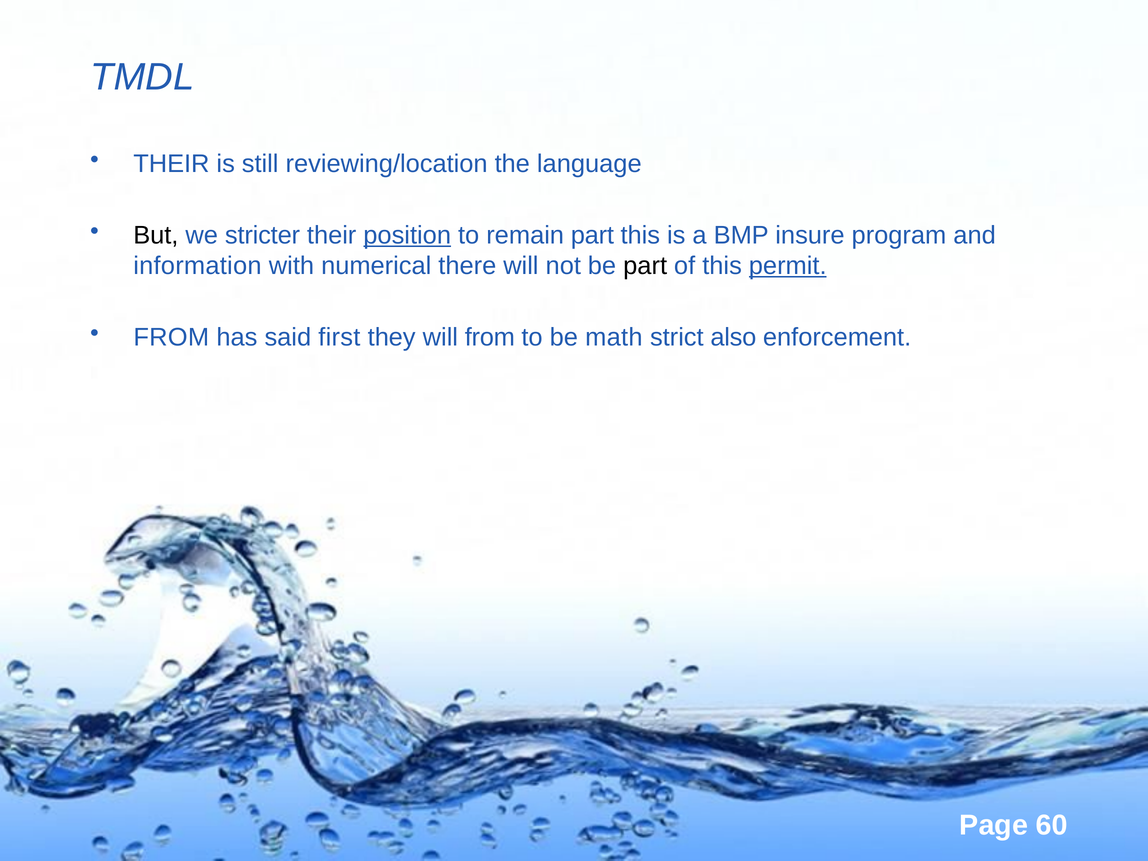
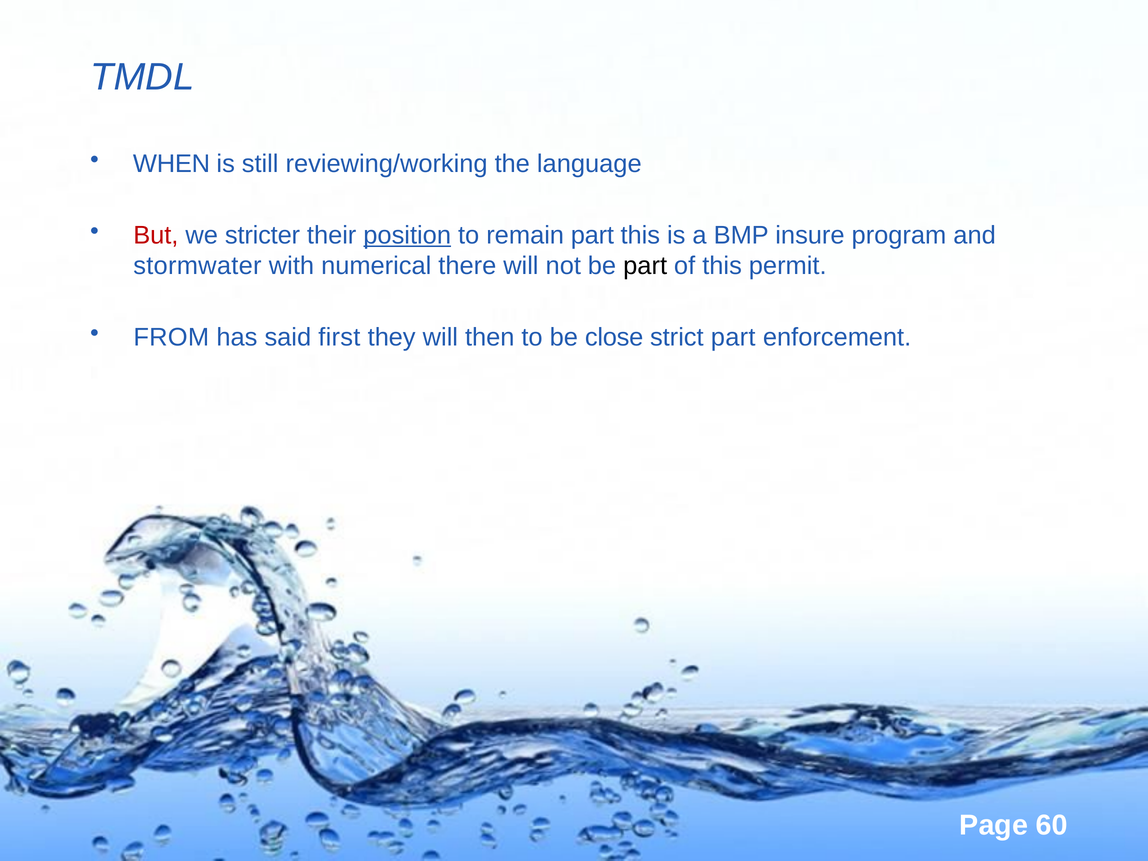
THEIR: THEIR -> WHEN (172, 164)
reviewing/location: reviewing/location -> reviewing/working (387, 164)
But colour: black -> red (156, 235)
information: information -> stormwater (197, 266)
permit underline: present -> none (788, 266)
will from: from -> then (490, 337)
math: math -> close (614, 337)
strict also: also -> part (733, 337)
